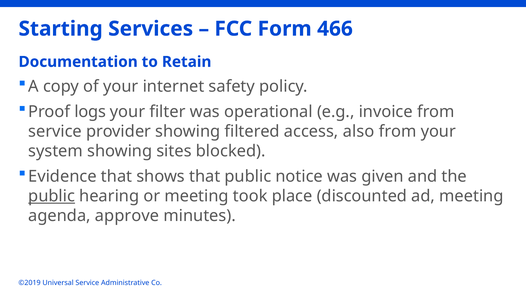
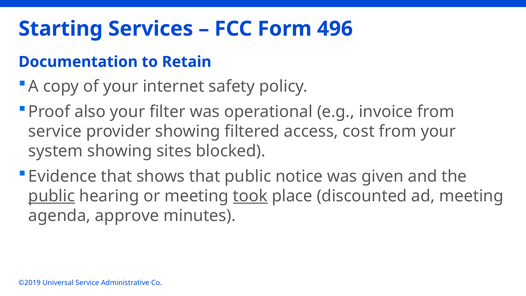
466: 466 -> 496 (335, 29)
logs: logs -> also (90, 112)
also: also -> cost (359, 131)
took underline: none -> present (250, 196)
